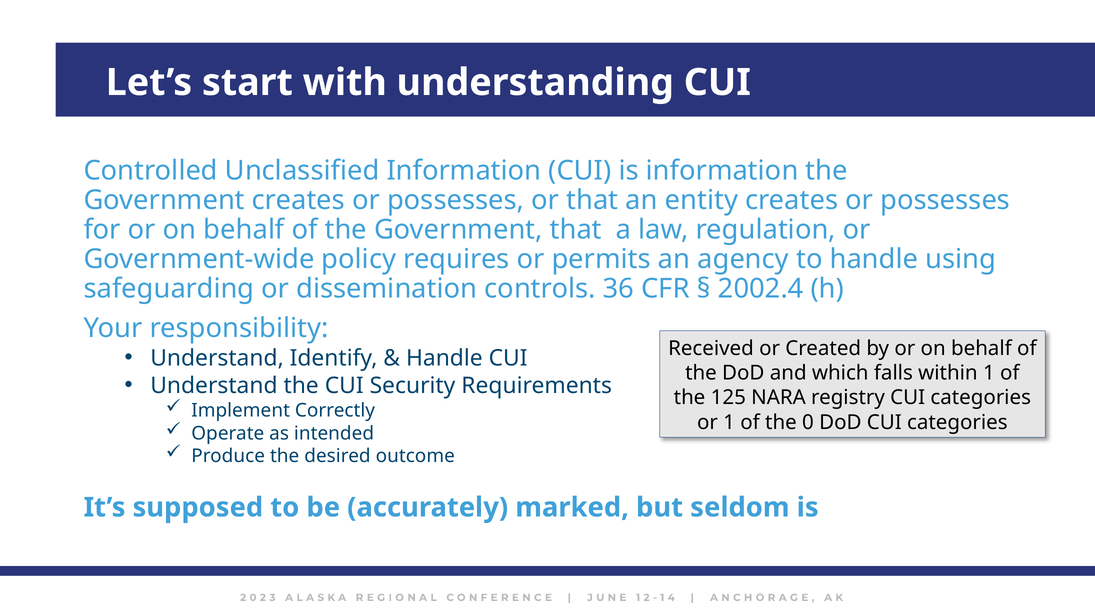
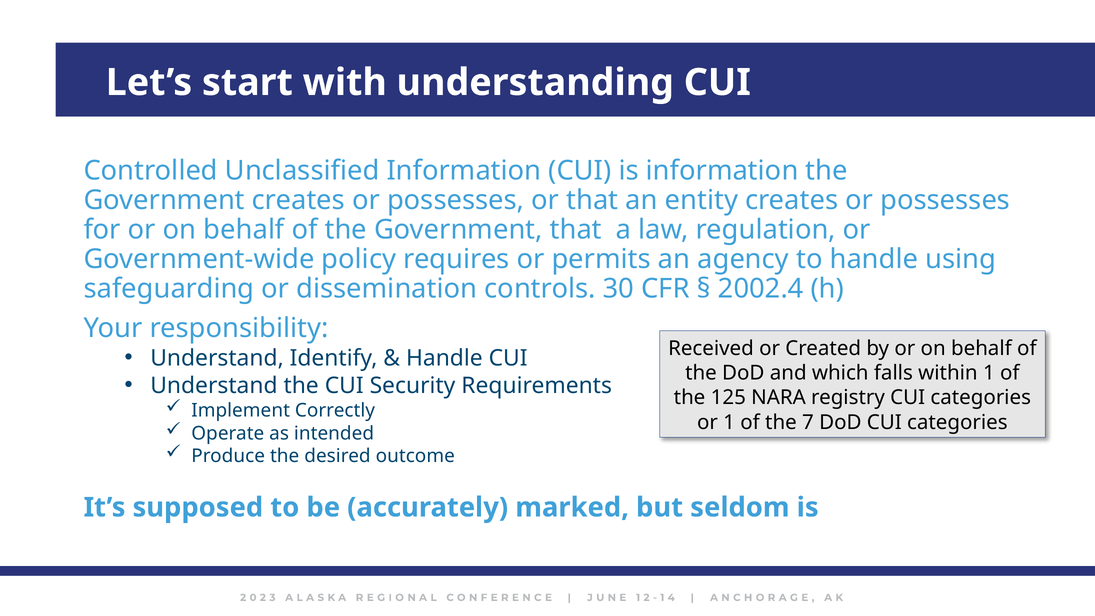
36: 36 -> 30 (618, 289)
the 0: 0 -> 7 (808, 422)
